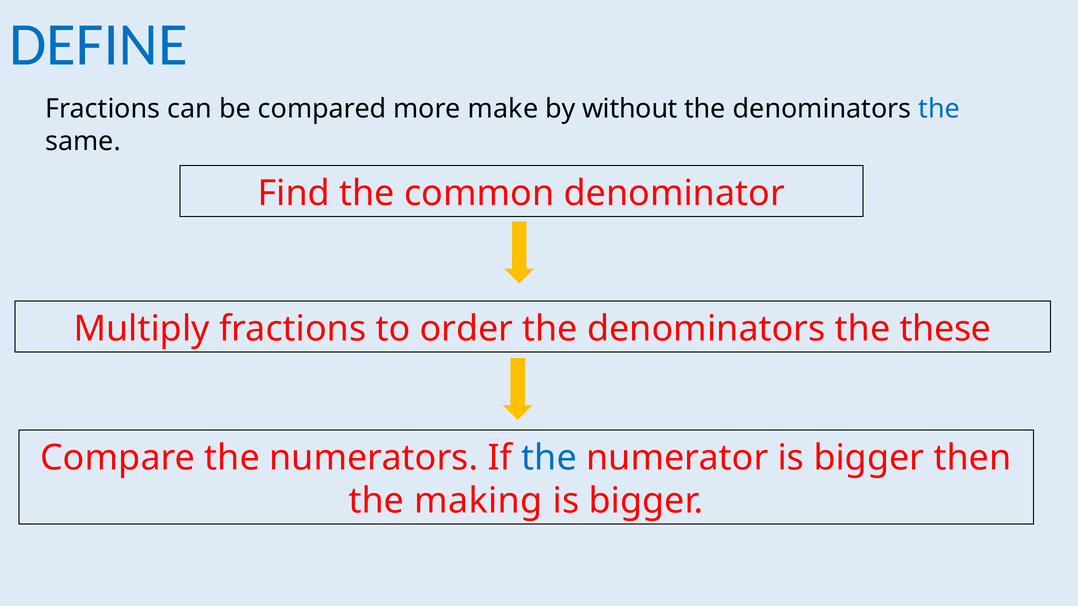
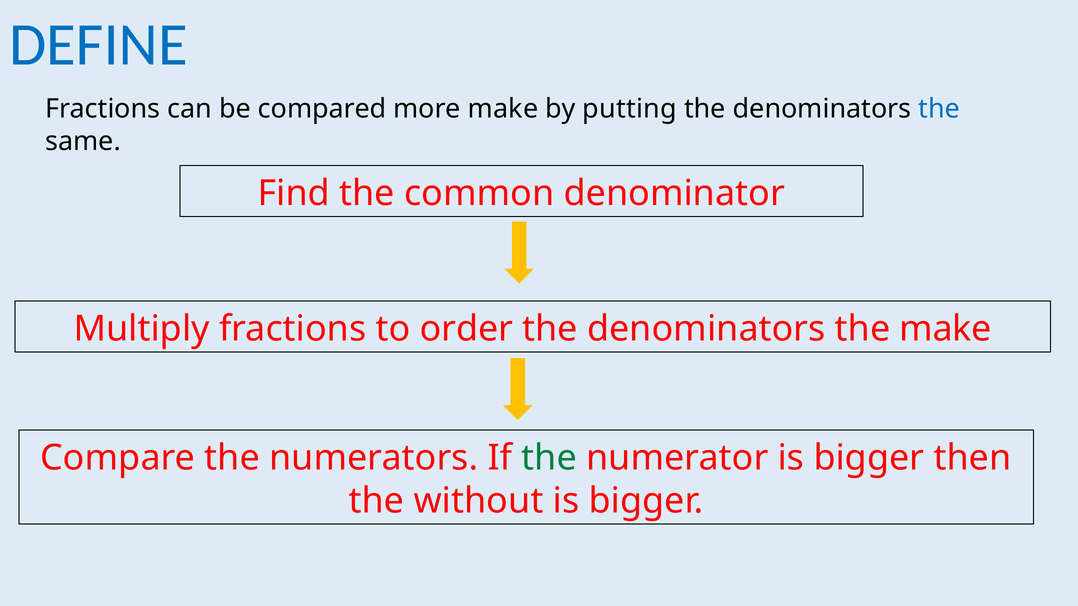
without: without -> putting (630, 109)
the these: these -> make (945, 329)
the colour: blue -> green (549, 458)
making: making -> without (479, 501)
